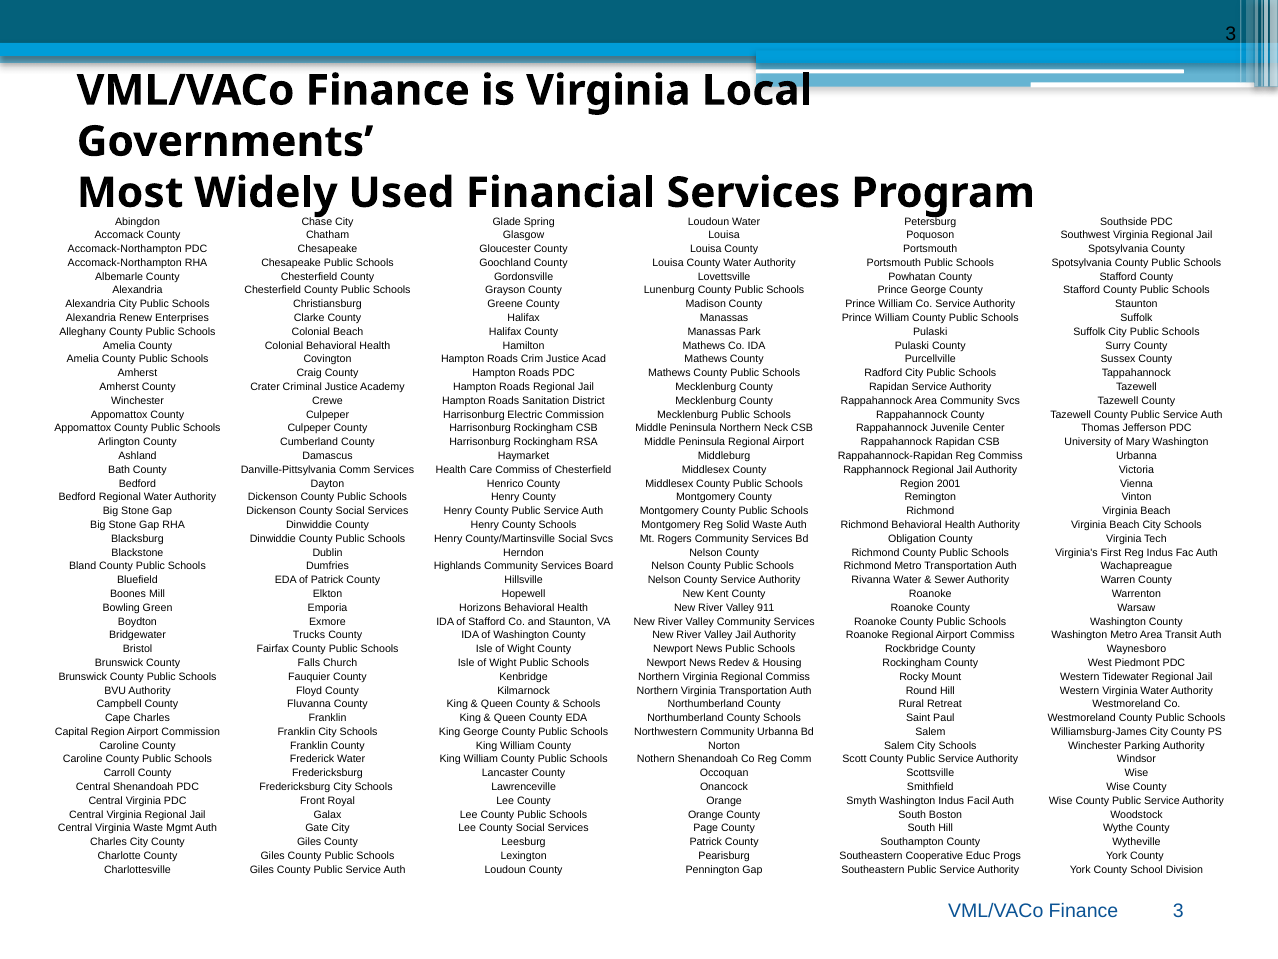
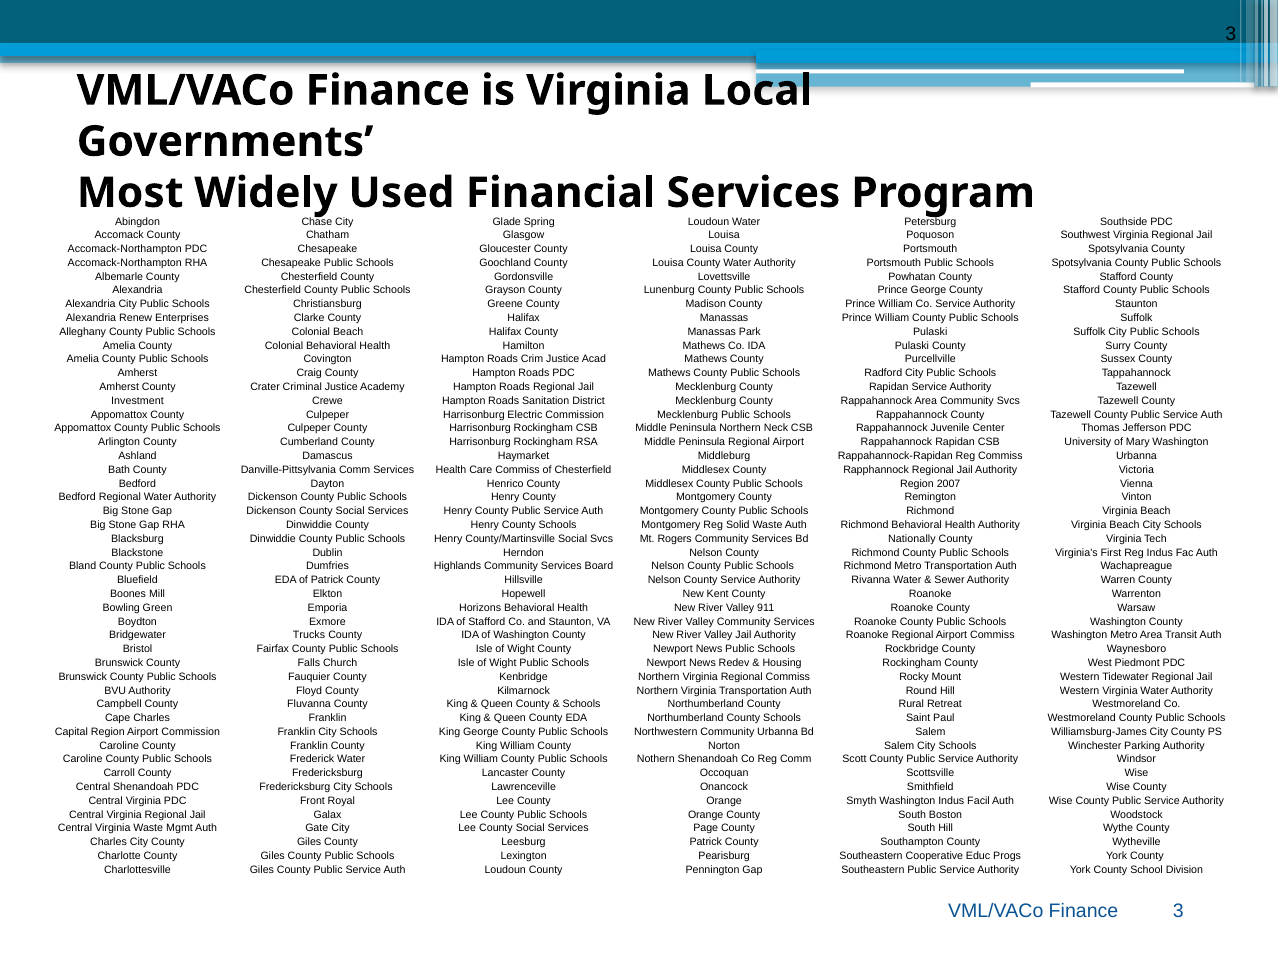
Winchester: Winchester -> Investment (137, 401)
2001: 2001 -> 2007 (949, 483)
Obligation: Obligation -> Nationally (912, 538)
